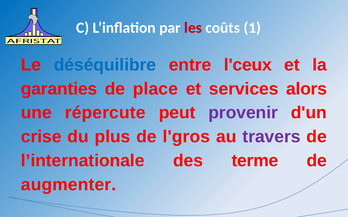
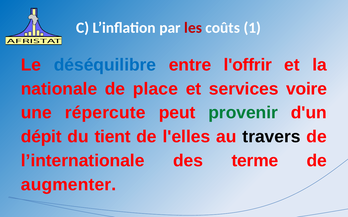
l'ceux: l'ceux -> l'offrir (248, 65)
garanties: garanties -> nationale (59, 89)
alors: alors -> voire (307, 89)
provenir colour: purple -> green (243, 113)
crise: crise -> dépit (41, 137)
plus: plus -> tient (113, 137)
l'gros: l'gros -> l'elles (186, 137)
travers colour: purple -> black (271, 137)
